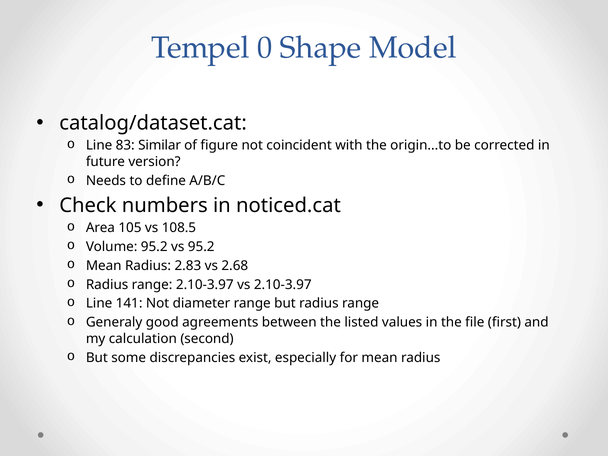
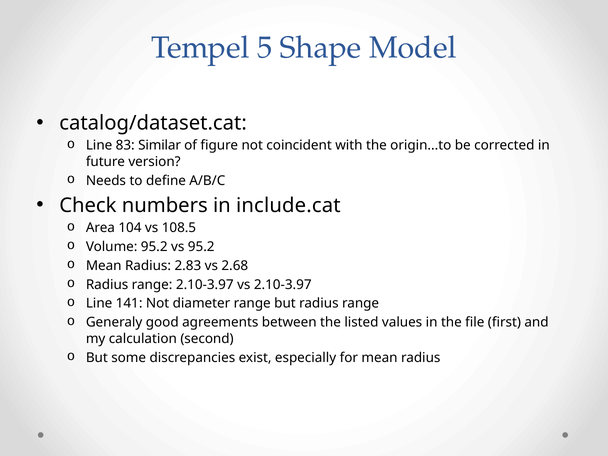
0: 0 -> 5 (265, 48)
noticed.cat: noticed.cat -> include.cat (288, 205)
105: 105 -> 104 (130, 228)
